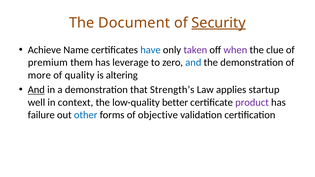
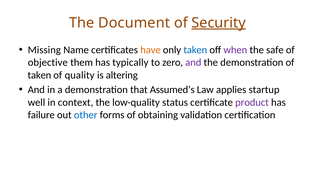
Achieve: Achieve -> Missing (44, 50)
have colour: blue -> orange (150, 50)
taken colour: purple -> blue (195, 50)
clue: clue -> safe (275, 50)
premium: premium -> objective (48, 63)
leverage: leverage -> typically (130, 63)
and colour: blue -> purple (193, 63)
more: more -> taken (39, 75)
And underline: present -> none (36, 90)
Strength’s: Strength’s -> Assumed’s (172, 90)
better: better -> status (175, 102)
objective: objective -> obtaining (158, 115)
